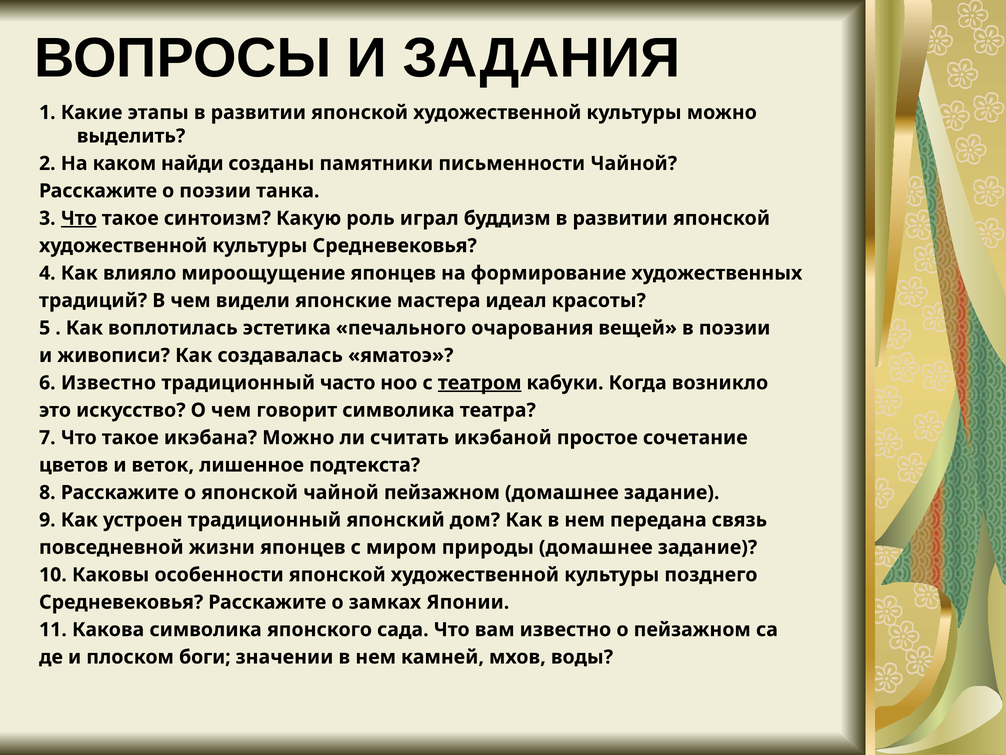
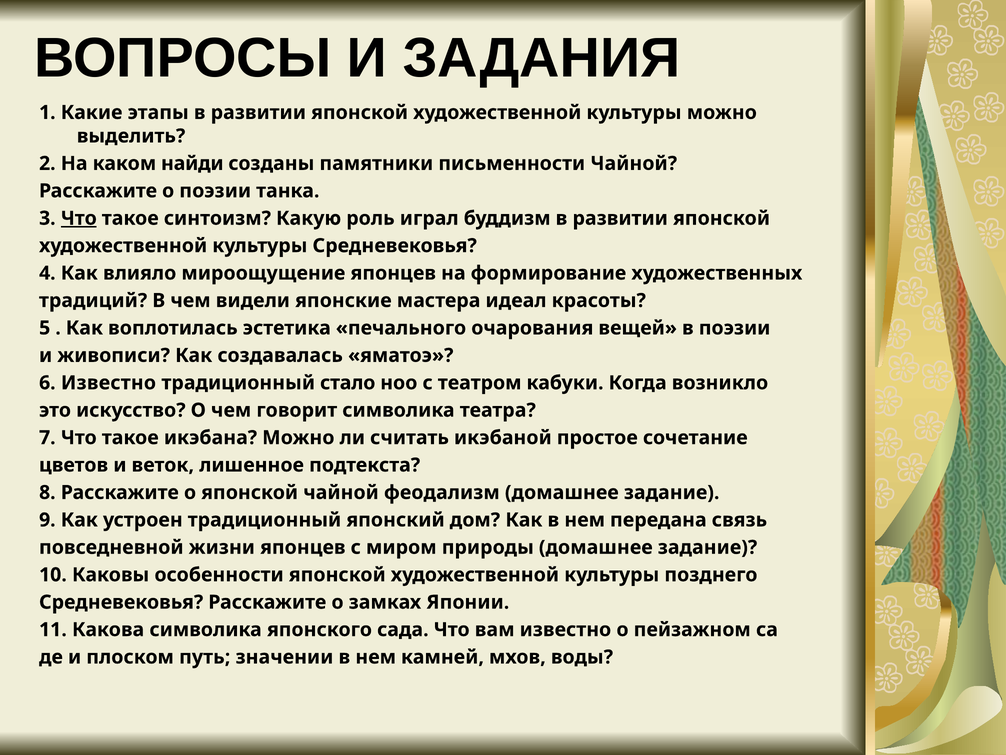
часто: часто -> стало (348, 383)
театром underline: present -> none (480, 383)
чайной пейзажном: пейзажном -> феодализм (442, 492)
боги: боги -> путь (205, 657)
